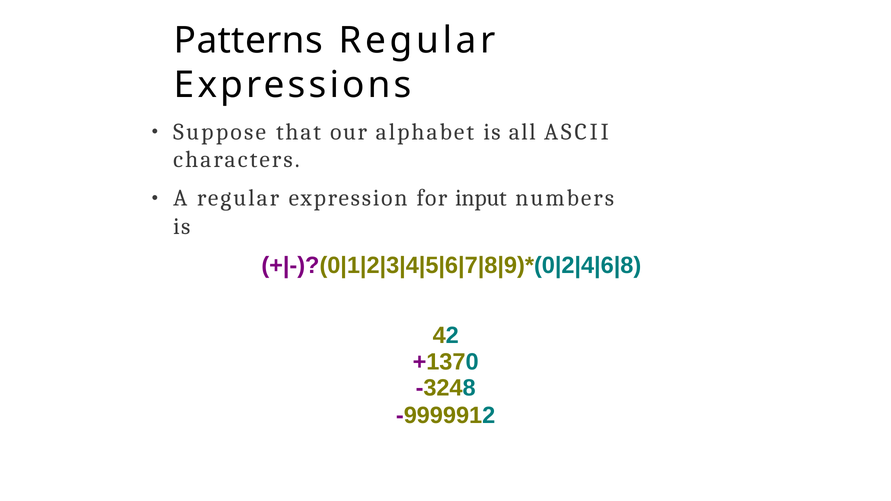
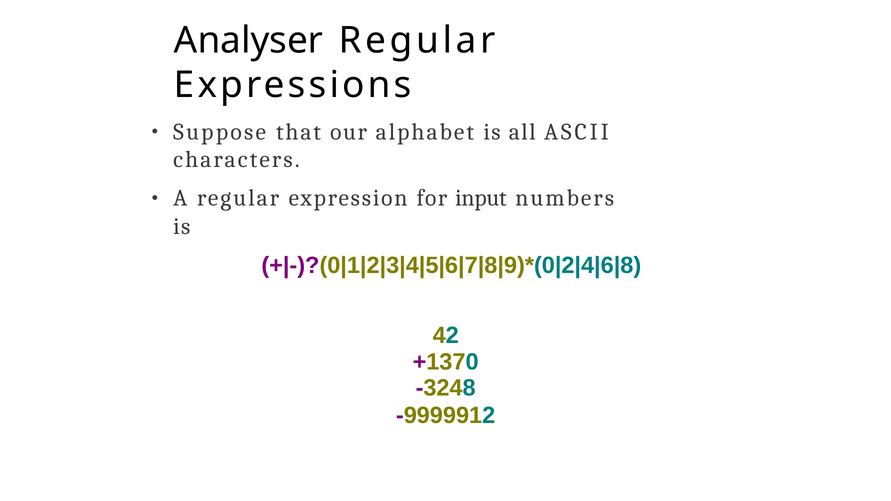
Patterns: Patterns -> Analyser (249, 41)
